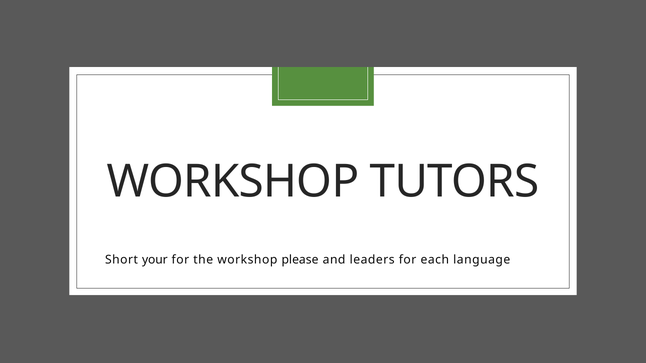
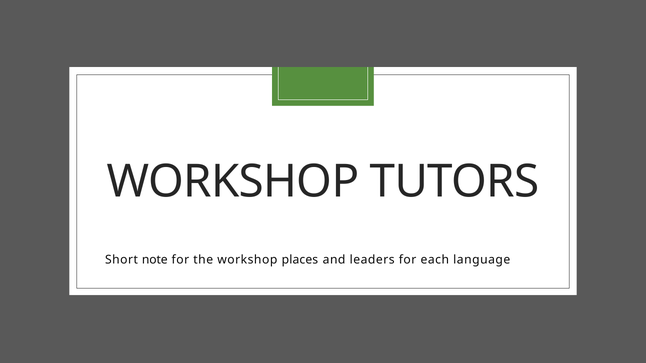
your: your -> note (155, 260)
please: please -> places (300, 260)
